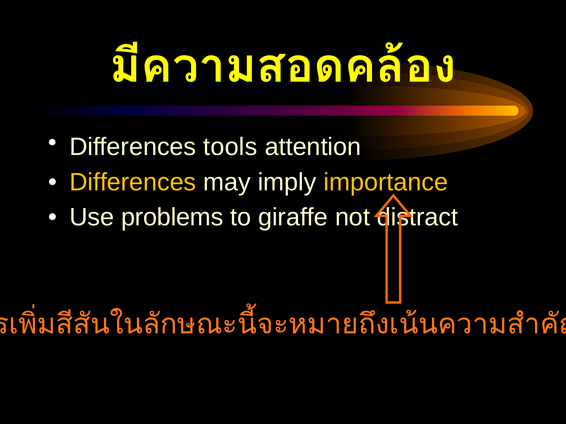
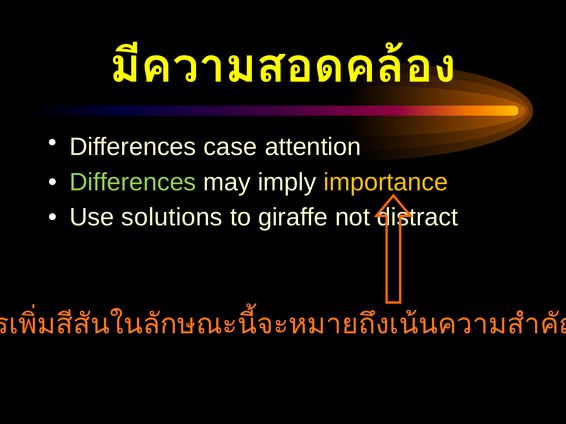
tools: tools -> case (230, 147)
Differences colour: yellow -> light green (133, 182)
problems: problems -> solutions (172, 218)
